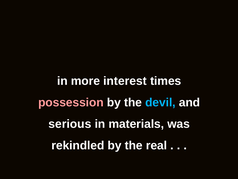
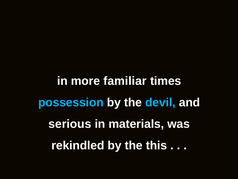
interest: interest -> familiar (125, 81)
possession colour: pink -> light blue (71, 102)
real: real -> this (156, 145)
